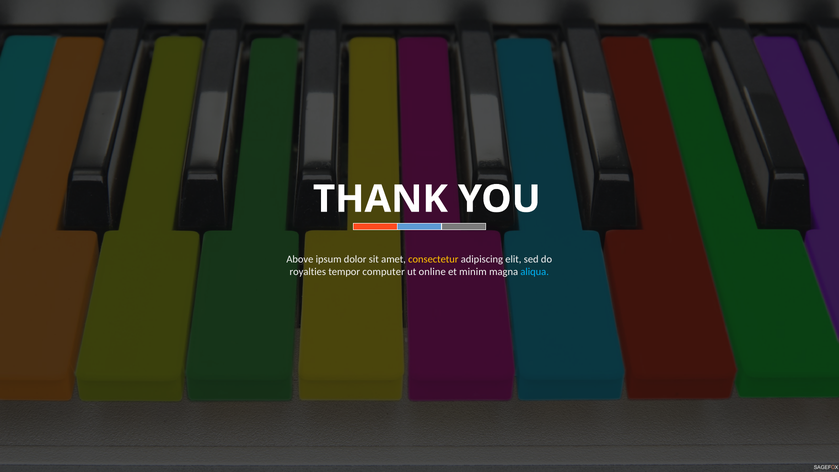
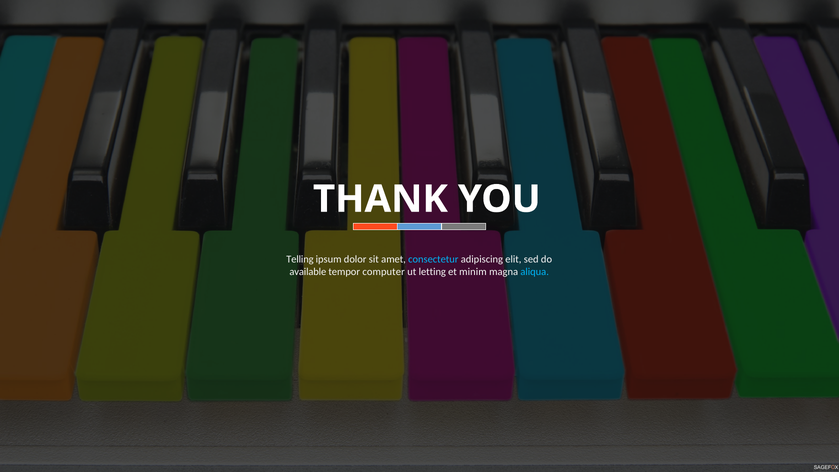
Above: Above -> Telling (300, 259)
consectetur colour: yellow -> light blue (433, 259)
royalties: royalties -> available (308, 272)
online: online -> letting (432, 272)
